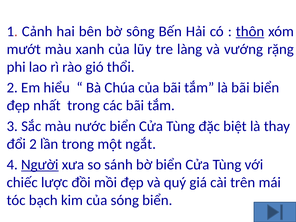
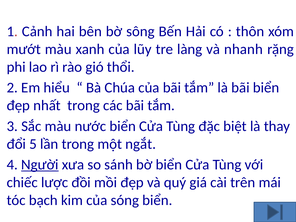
thôn underline: present -> none (250, 31)
vướng: vướng -> nhanh (244, 49)
đổi 2: 2 -> 5 (33, 144)
